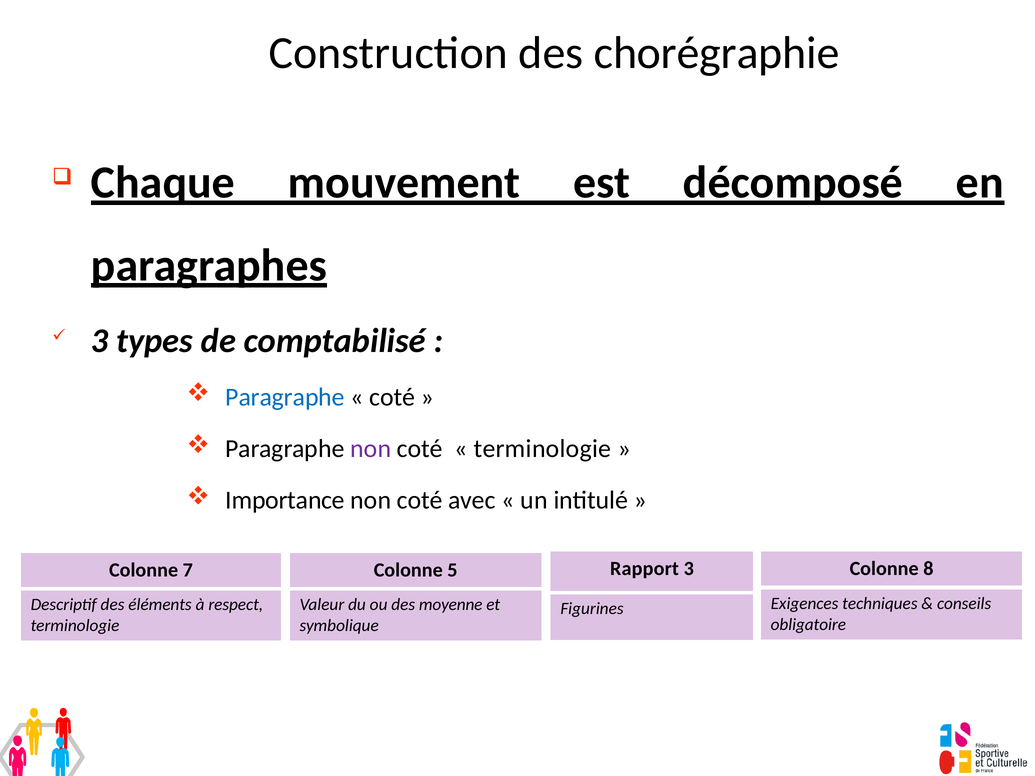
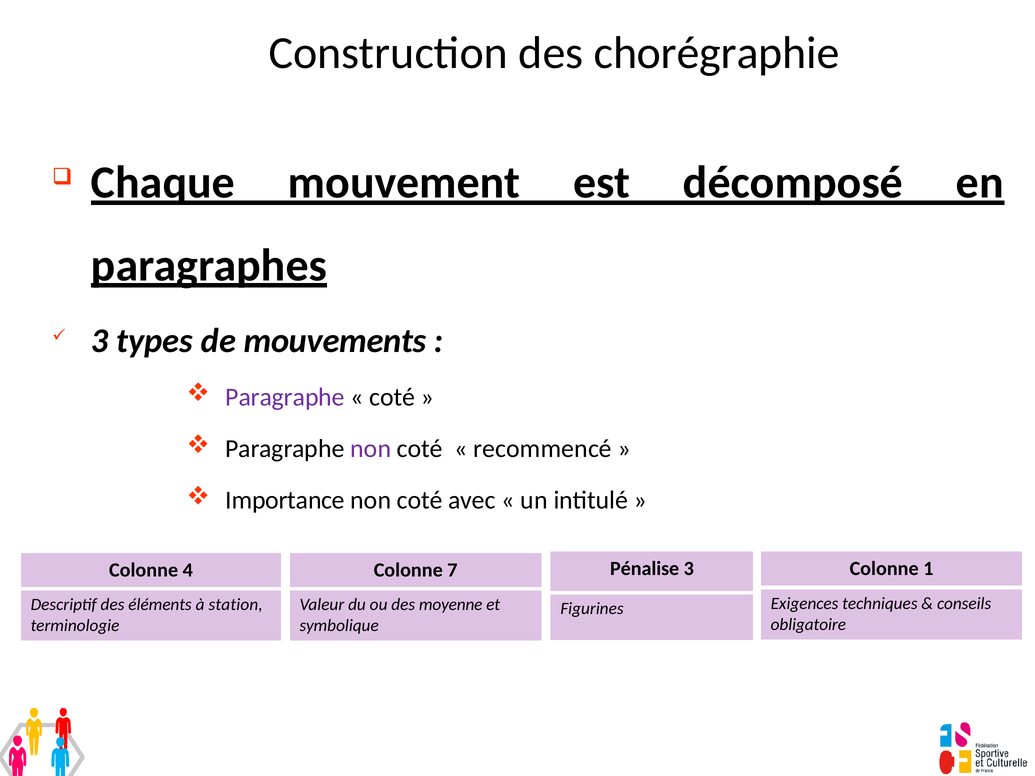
comptabilisé: comptabilisé -> mouvements (335, 341)
Paragraphe colour: blue -> purple (285, 397)
terminologie: terminologie -> recommencé (543, 449)
Rapport: Rapport -> Pénalise (645, 569)
8: 8 -> 1 (928, 569)
7: 7 -> 4 (188, 570)
5: 5 -> 7 (452, 570)
respect: respect -> station (236, 605)
